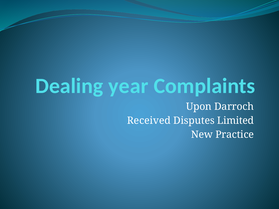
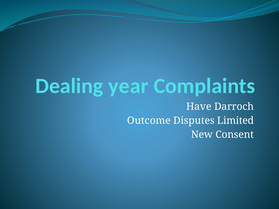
Upon: Upon -> Have (199, 107)
Received: Received -> Outcome (149, 121)
Practice: Practice -> Consent (235, 135)
